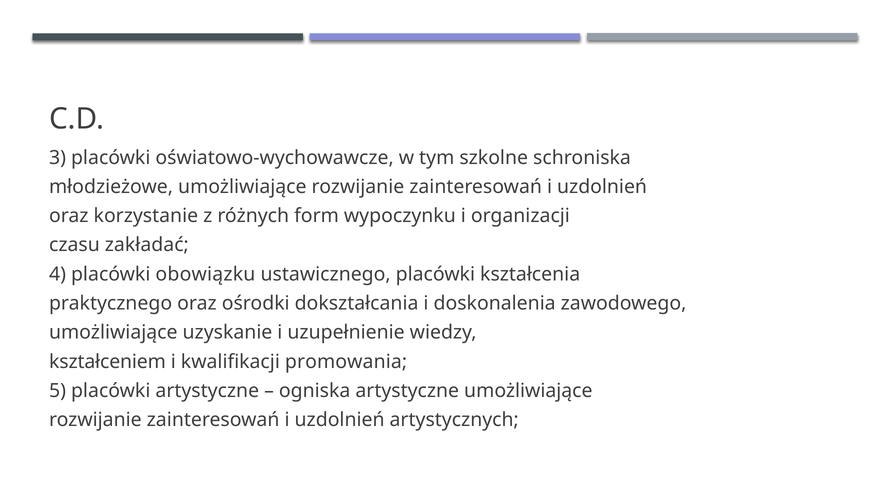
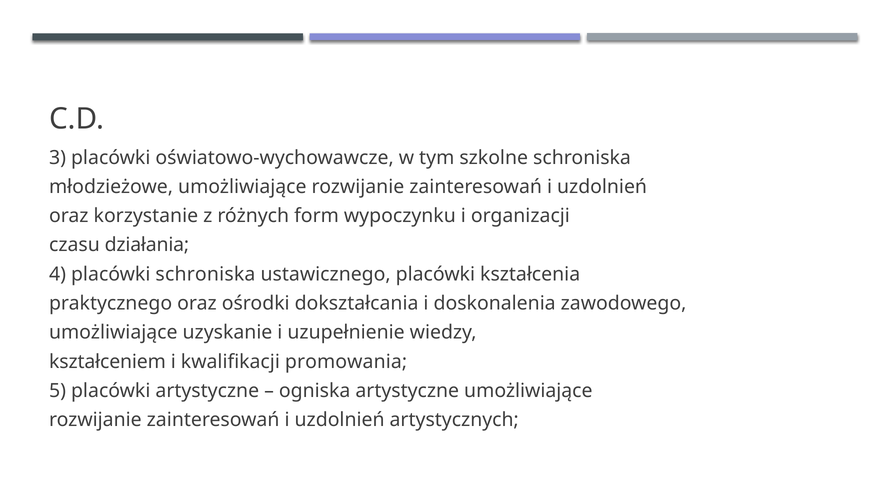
zakładać: zakładać -> działania (147, 245)
placówki obowiązku: obowiązku -> schroniska (205, 274)
